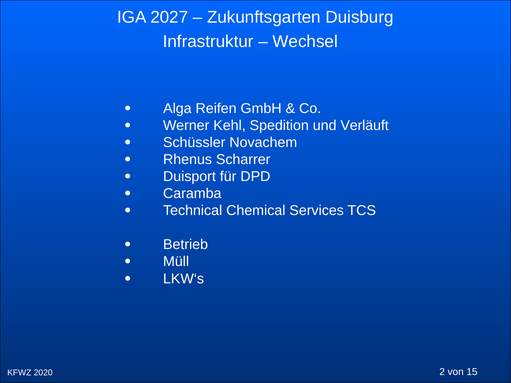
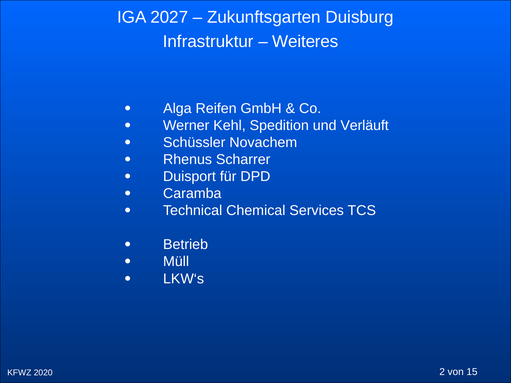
Wechsel: Wechsel -> Weiteres (305, 42)
